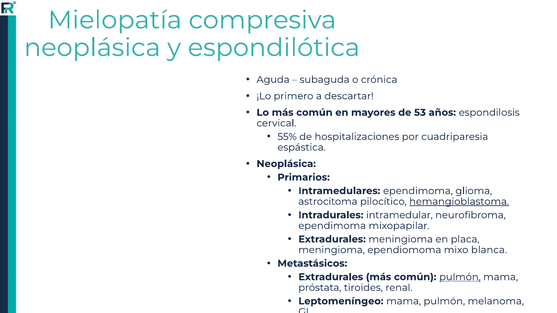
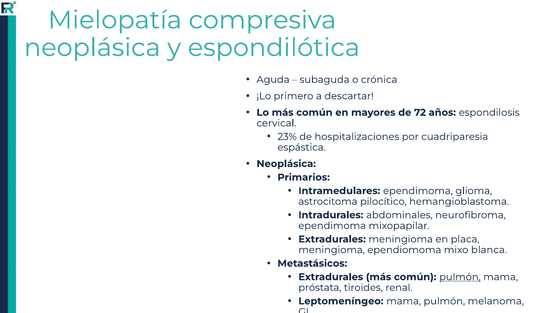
53: 53 -> 72 (420, 113)
55%: 55% -> 23% (287, 137)
hemangioblastoma underline: present -> none (459, 202)
Intradurales intramedular: intramedular -> abdominales (399, 215)
